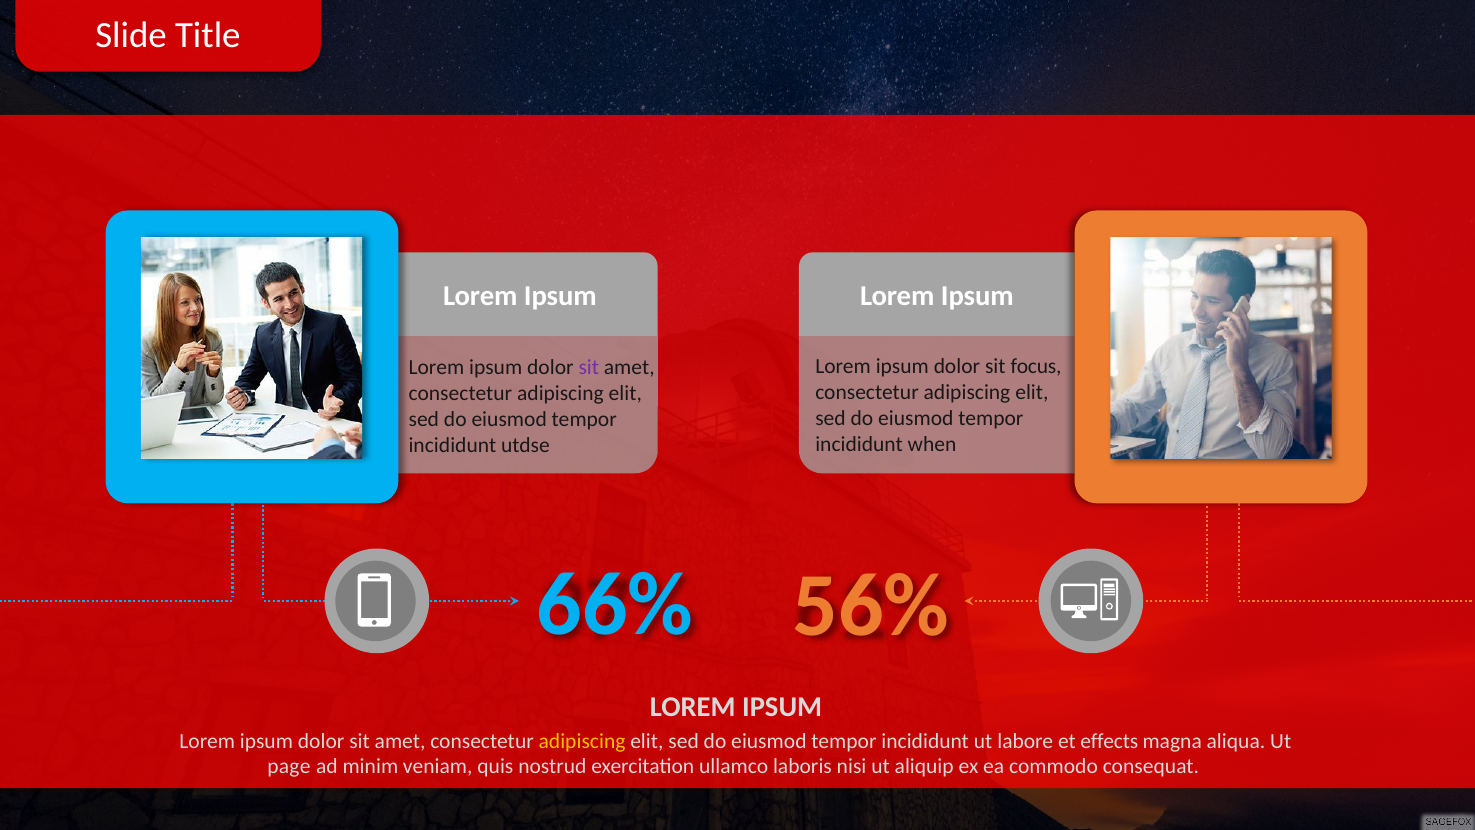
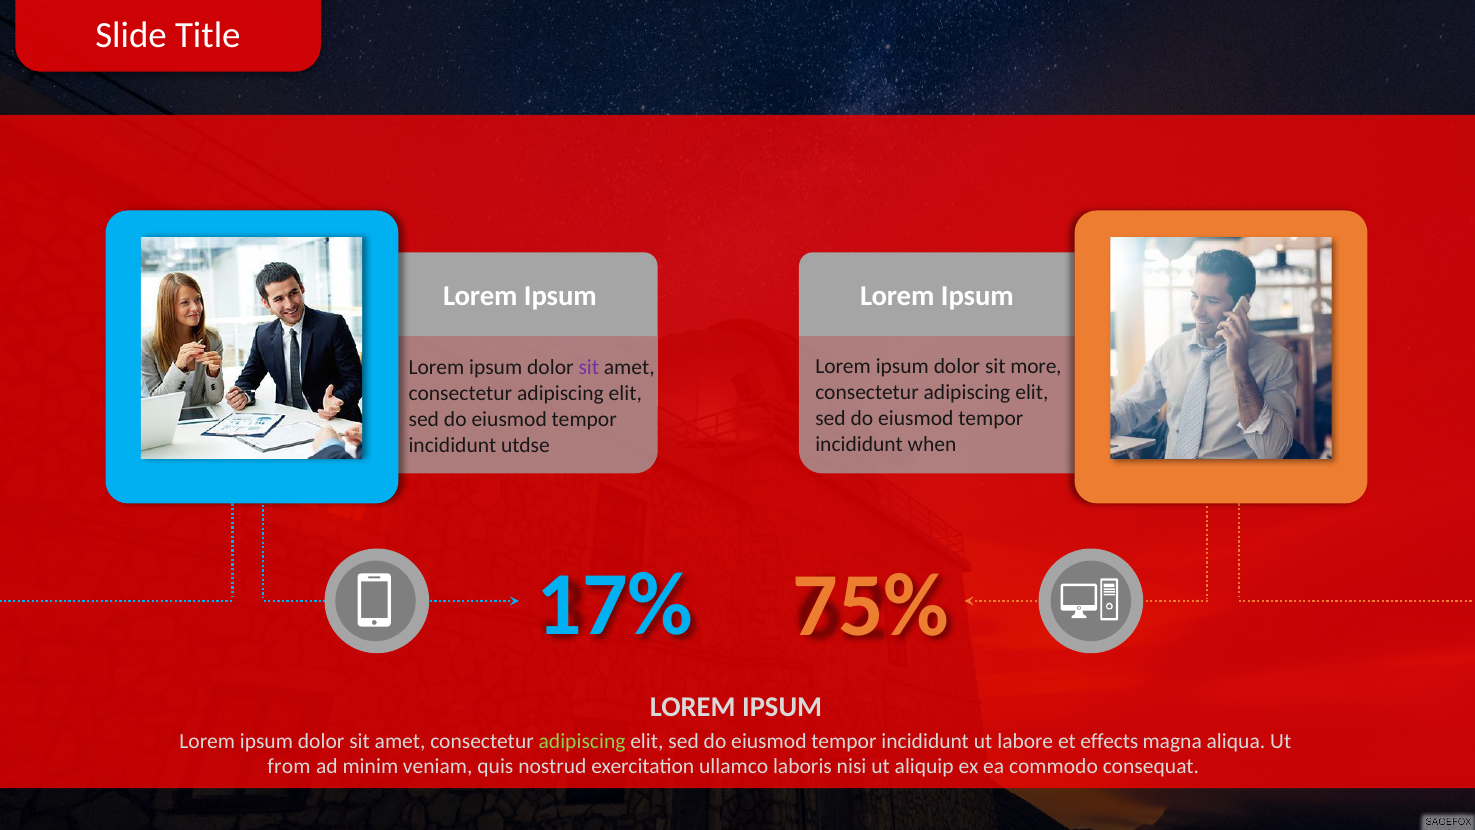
focus: focus -> more (1036, 366)
66%: 66% -> 17% (615, 605)
56%: 56% -> 75% (871, 605)
adipiscing colour: yellow -> light green (582, 741)
page: page -> from (289, 766)
